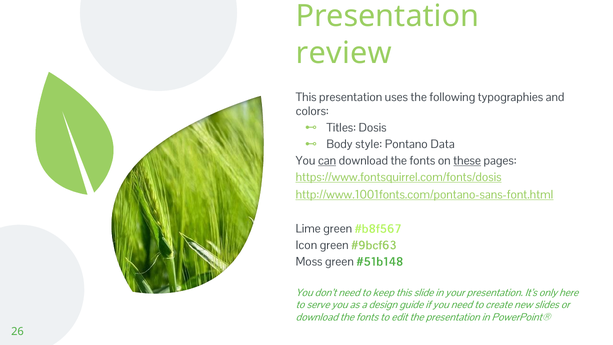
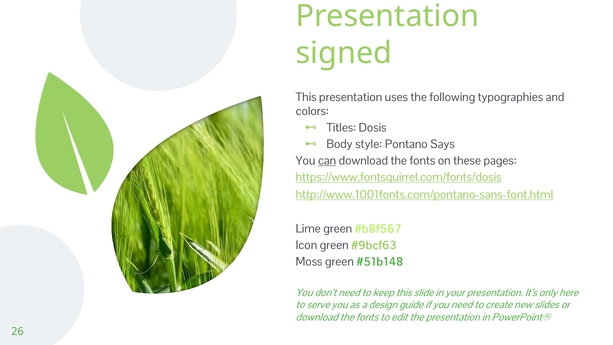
review: review -> signed (344, 53)
Data: Data -> Says (443, 144)
these underline: present -> none (467, 161)
